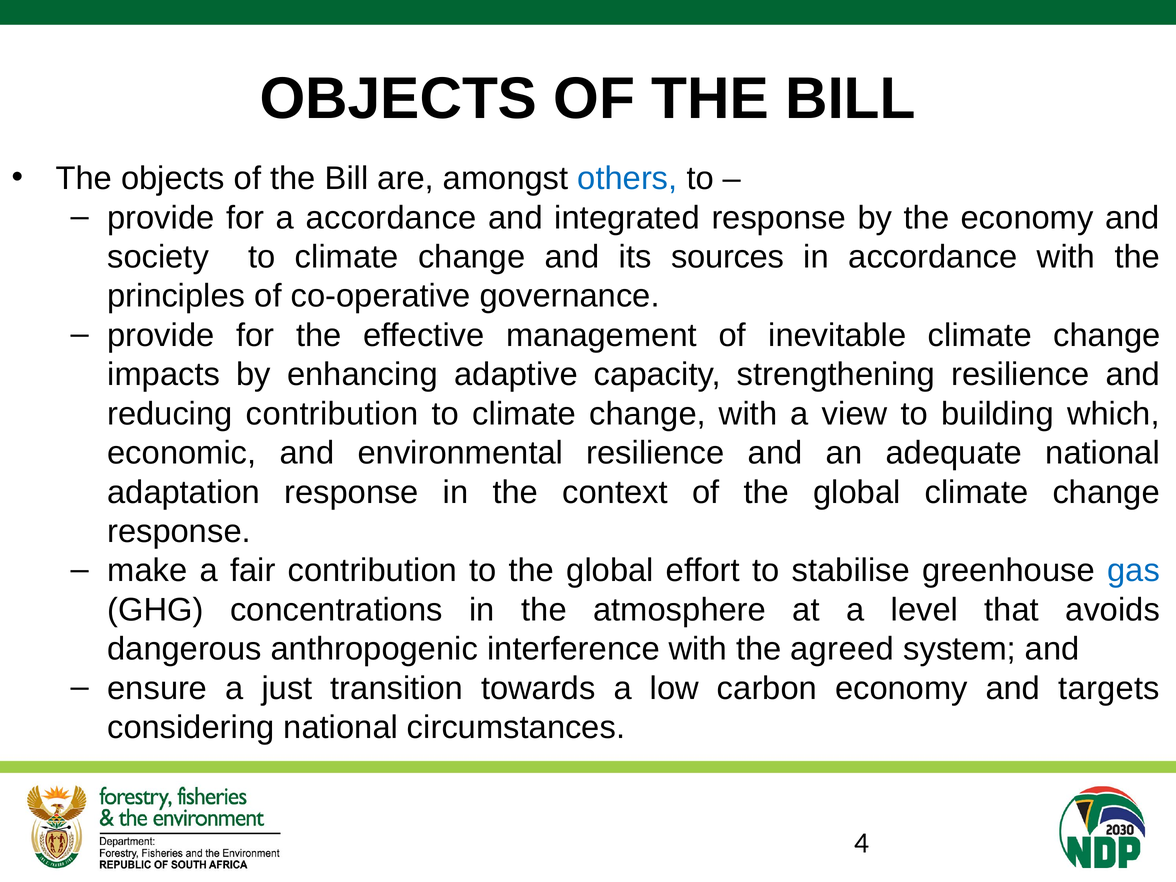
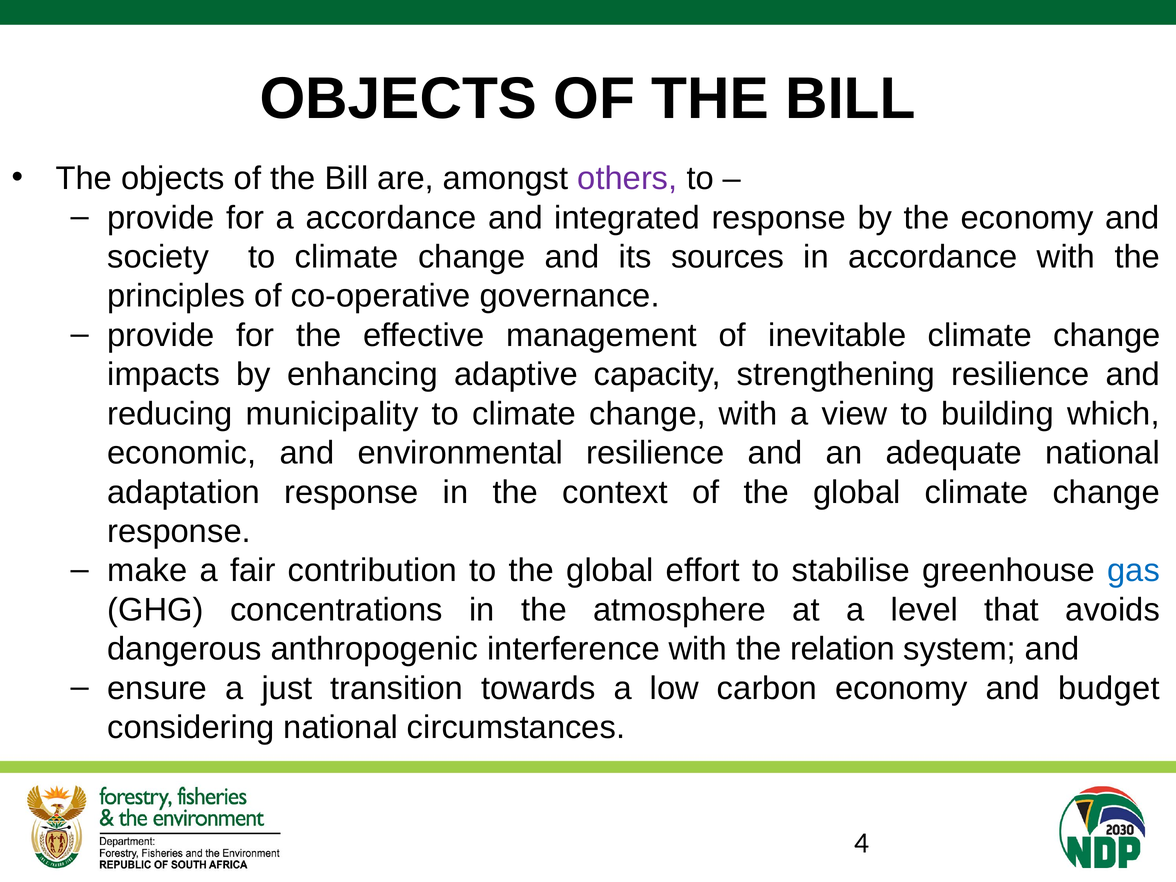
others colour: blue -> purple (627, 179)
reducing contribution: contribution -> municipality (332, 414)
agreed: agreed -> relation (842, 649)
targets: targets -> budget (1109, 688)
